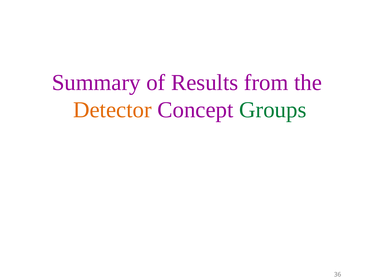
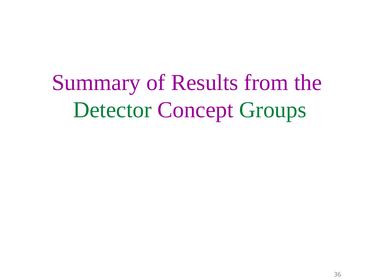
Detector colour: orange -> green (112, 110)
